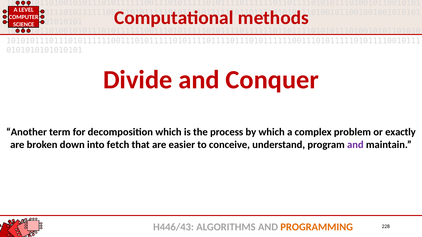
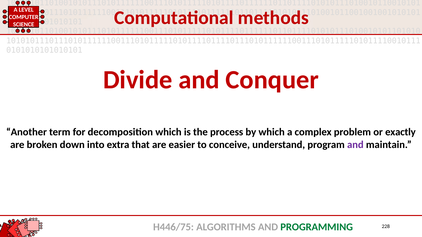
fetch: fetch -> extra (118, 145)
H446/43: H446/43 -> H446/75 (174, 227)
PROGRAMMING colour: orange -> green (317, 227)
